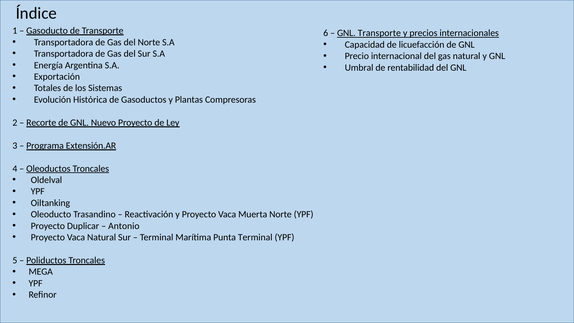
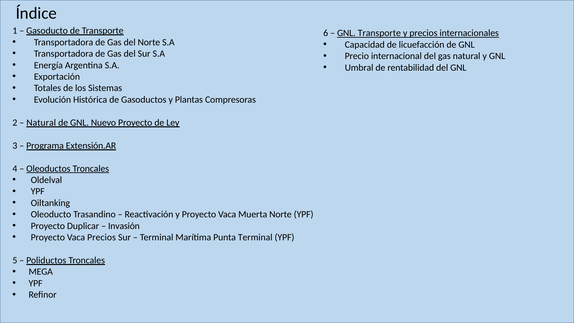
Recorte: Recorte -> Natural (41, 123)
Antonio: Antonio -> Invasión (124, 226)
Vaca Natural: Natural -> Precios (102, 237)
